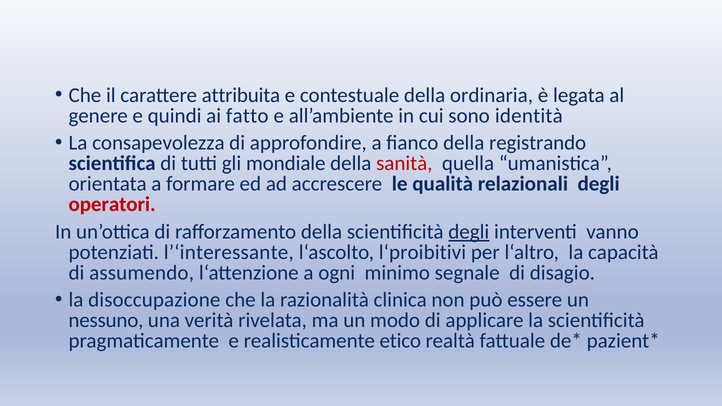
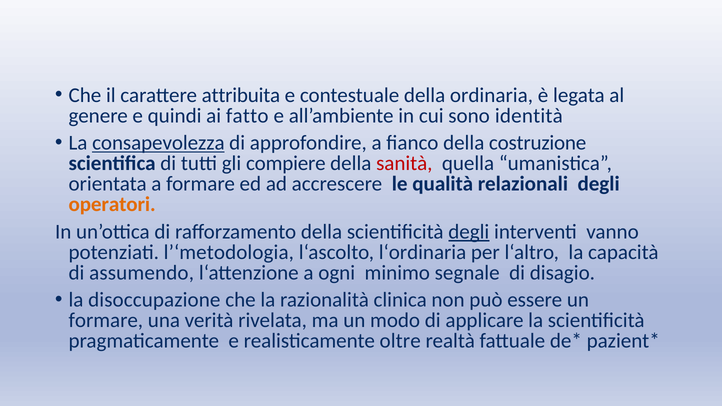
consapevolezza underline: none -> present (158, 143)
registrando: registrando -> costruzione (538, 143)
mondiale: mondiale -> compiere (286, 164)
operatori colour: red -> orange (112, 205)
l’‘interessante: l’‘interessante -> l’‘metodologia (229, 252)
l‘proibitivi: l‘proibitivi -> l‘ordinaria (423, 252)
nessuno: nessuno -> formare (106, 320)
etico: etico -> oltre (400, 341)
